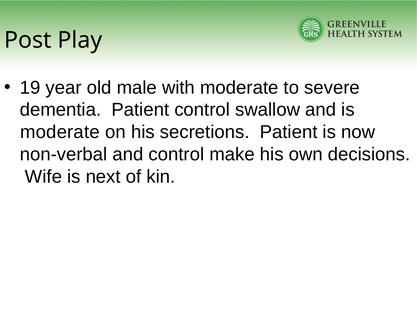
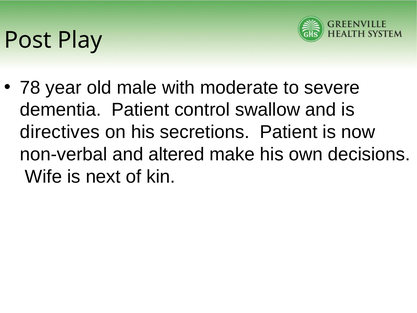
19: 19 -> 78 (30, 87)
moderate: moderate -> directives (60, 132)
and control: control -> altered (176, 154)
